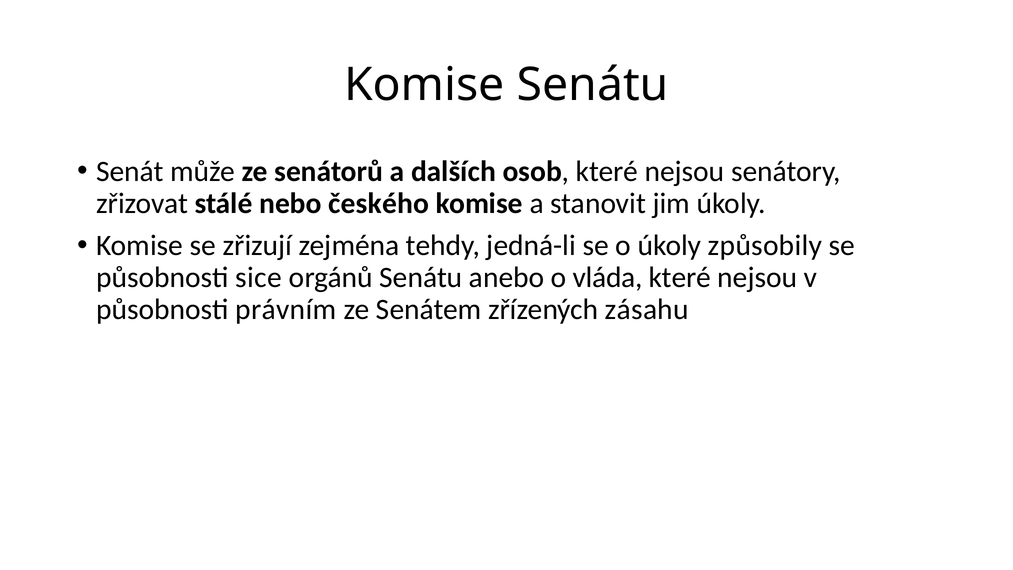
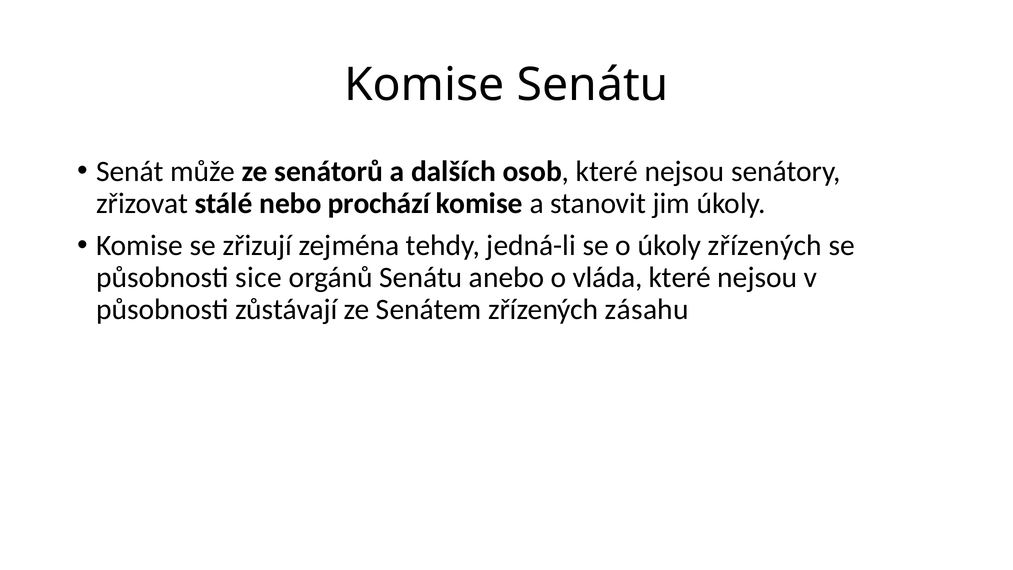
českého: českého -> prochází (379, 203)
úkoly způsobily: způsobily -> zřízených (765, 246)
právním: právním -> zůstávají (286, 309)
